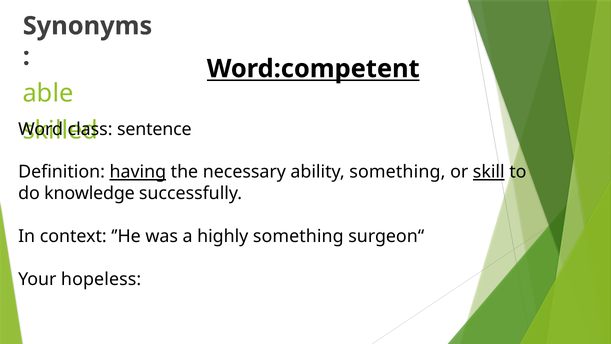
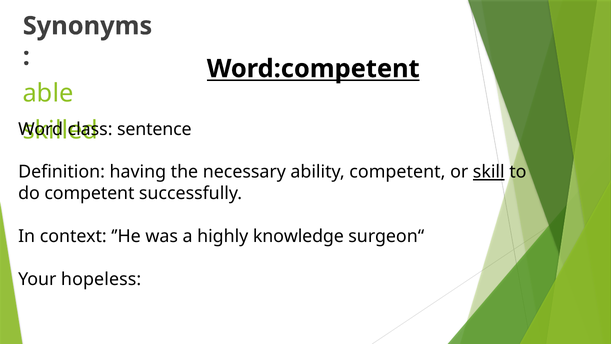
having underline: present -> none (138, 172)
ability something: something -> competent (397, 172)
do knowledge: knowledge -> competent (89, 193)
highly something: something -> knowledge (298, 236)
